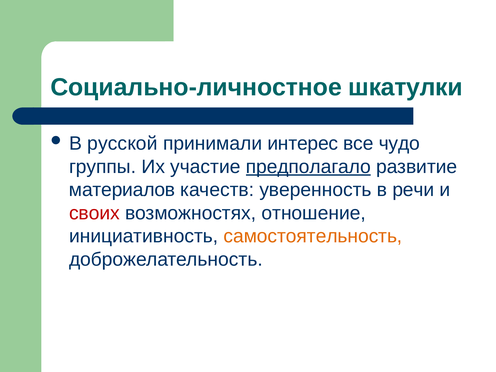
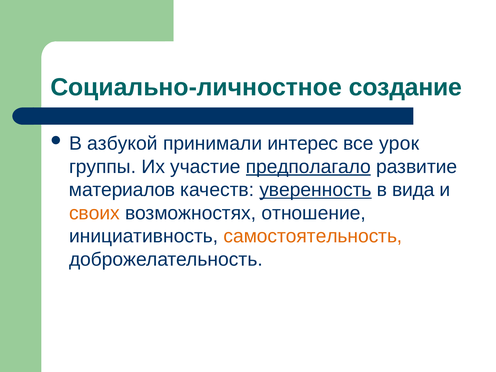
шкатулки: шкатулки -> создание (405, 87)
русской: русской -> азбукой (122, 144)
чудо: чудо -> урок (399, 144)
уверенность underline: none -> present (315, 190)
речи: речи -> вида (413, 190)
своих colour: red -> orange (94, 213)
